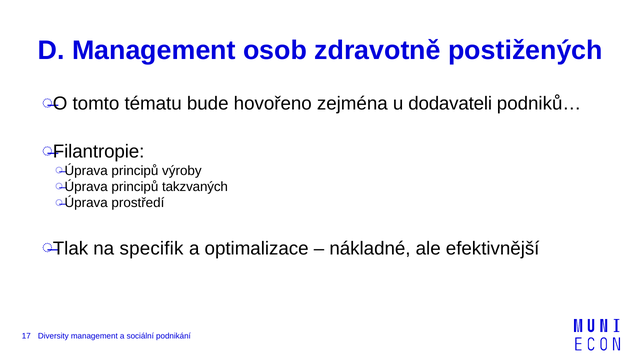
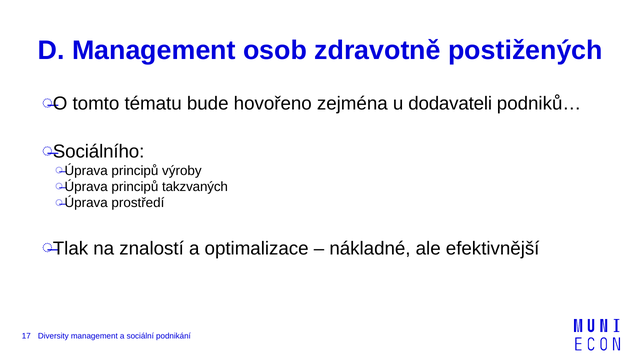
Filantropie: Filantropie -> Sociálního (99, 152)
specifik: specifik -> znalostí (152, 248)
